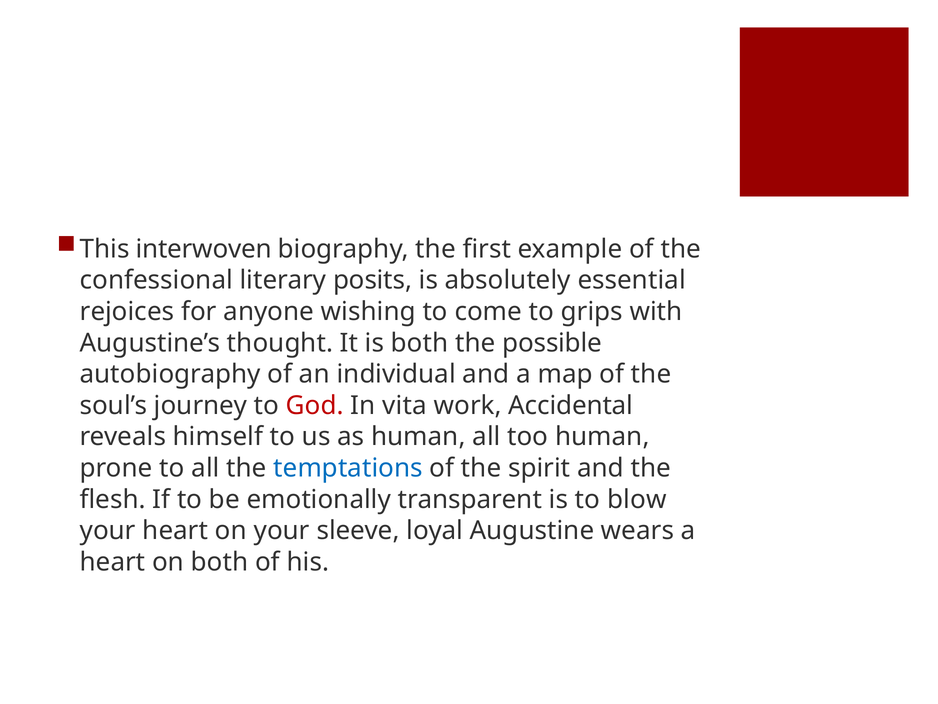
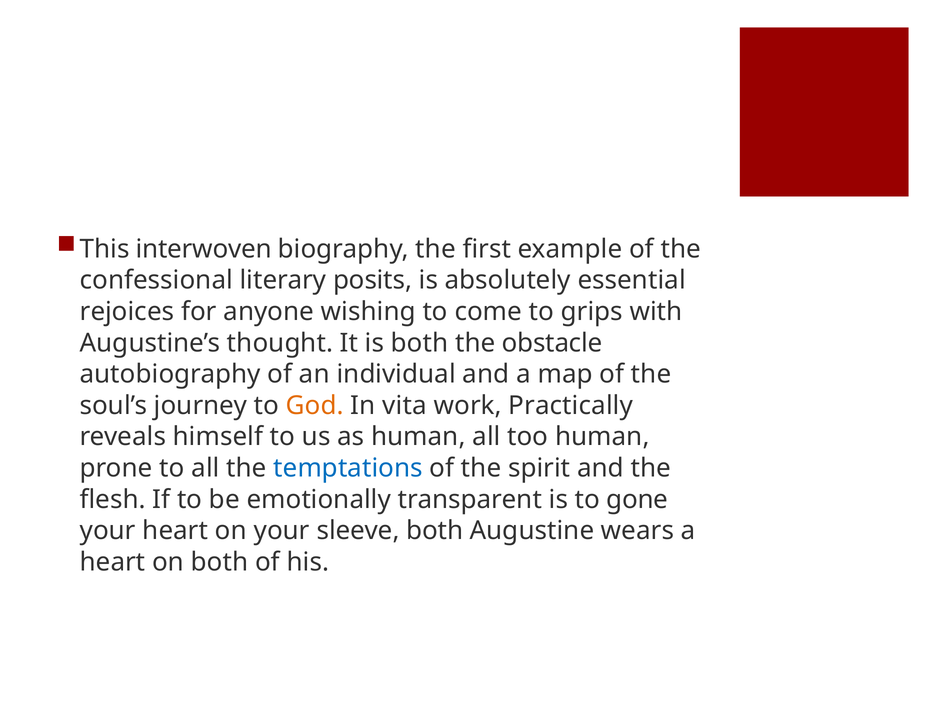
possible: possible -> obstacle (552, 343)
God colour: red -> orange (315, 405)
Accidental: Accidental -> Practically (571, 405)
blow: blow -> gone (637, 499)
sleeve loyal: loyal -> both (435, 530)
